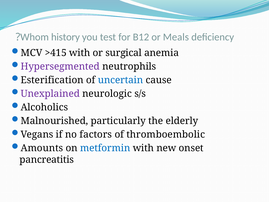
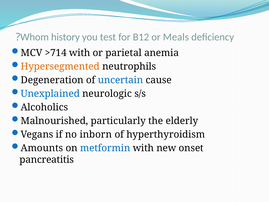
>415: >415 -> >714 (56, 53)
surgical: surgical -> parietal (124, 53)
Hypersegmented colour: purple -> orange (60, 66)
Esterification: Esterification -> Degeneration (52, 80)
Unexplained colour: purple -> blue (50, 94)
factors: factors -> inborn (96, 134)
thromboembolic: thromboembolic -> hyperthyroidism (166, 134)
